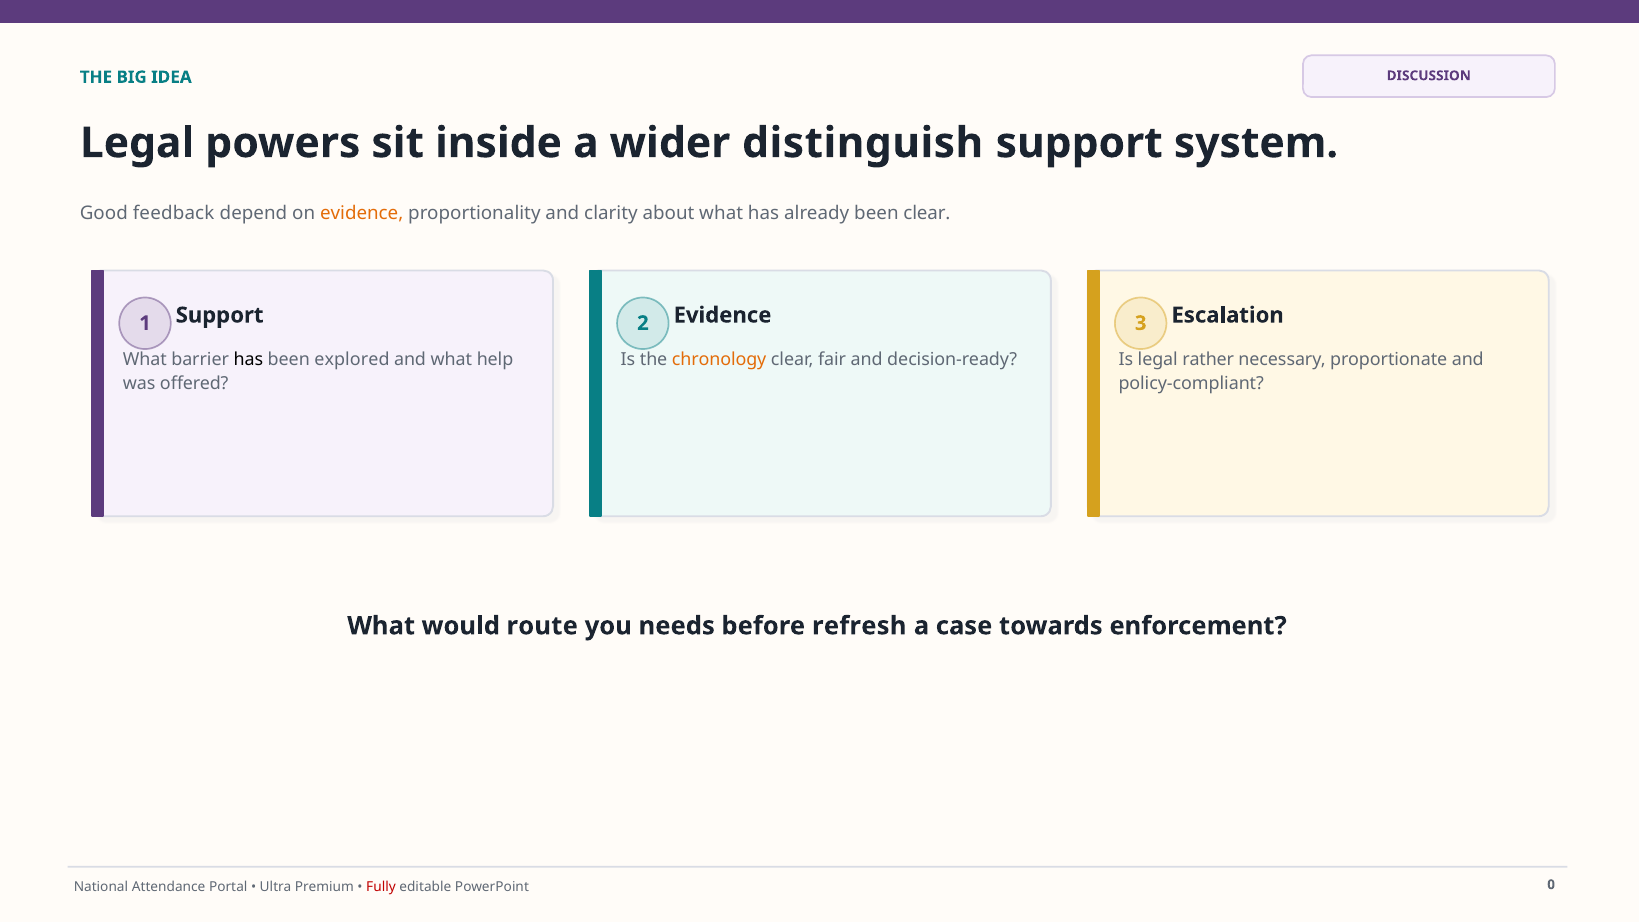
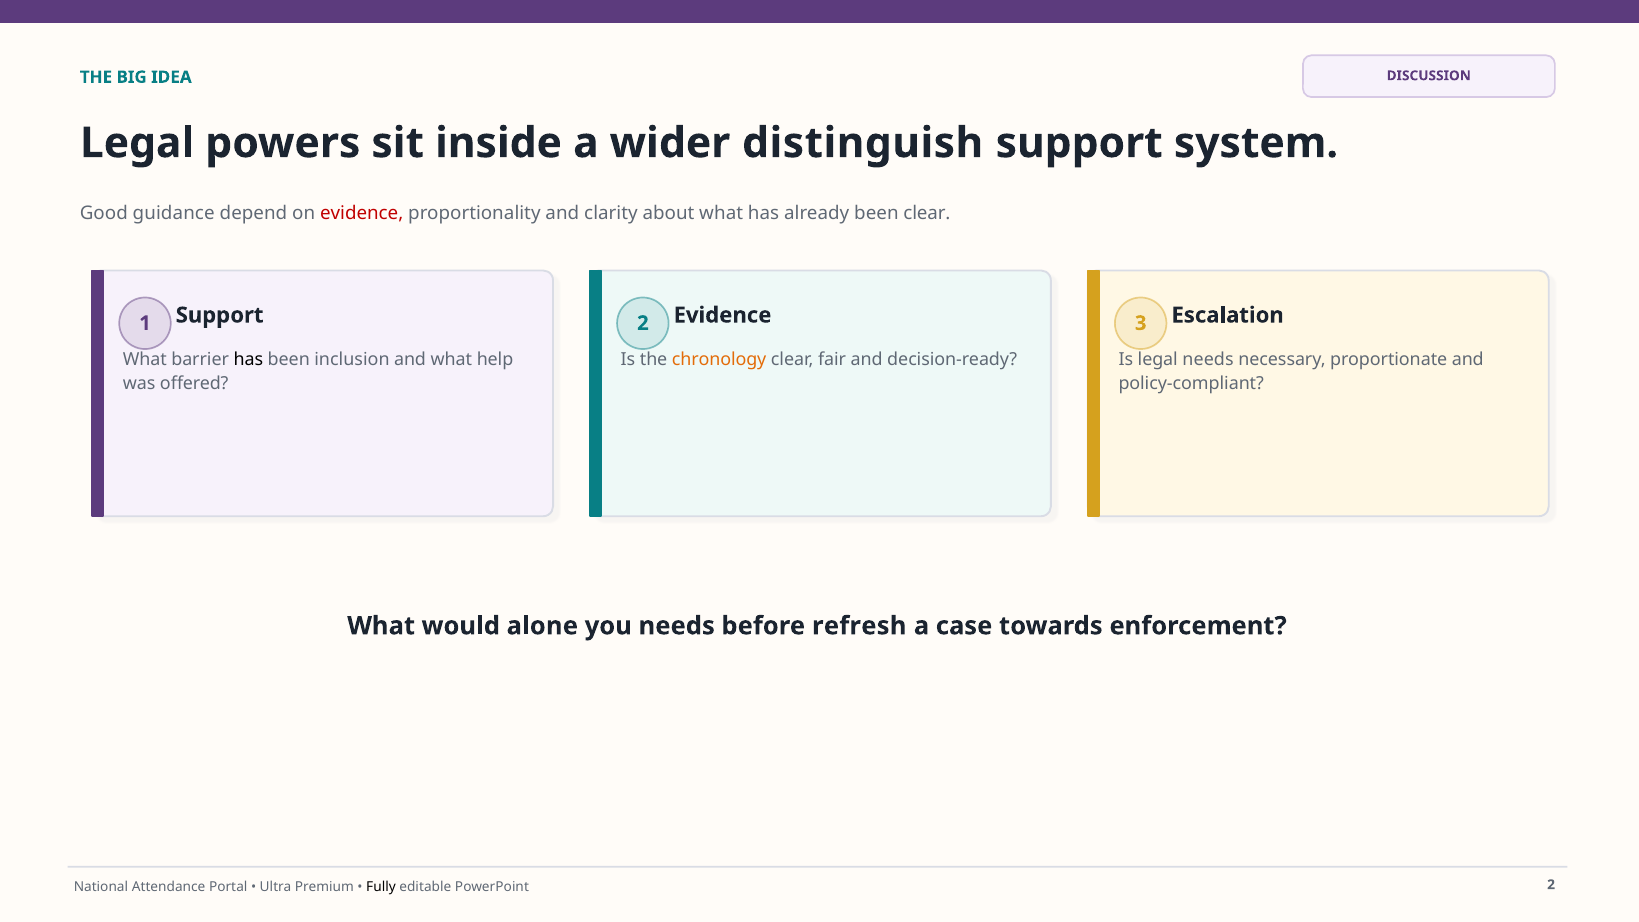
feedback: feedback -> guidance (174, 214)
evidence colour: orange -> red (362, 214)
explored: explored -> inclusion (352, 360)
legal rather: rather -> needs (1208, 360)
route: route -> alone (542, 626)
Fully colour: red -> black (381, 887)
PowerPoint 0: 0 -> 2 (1551, 885)
